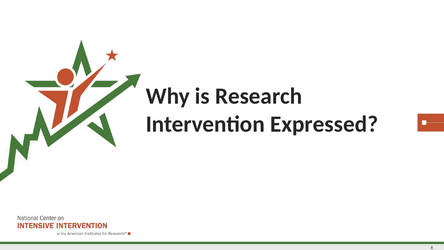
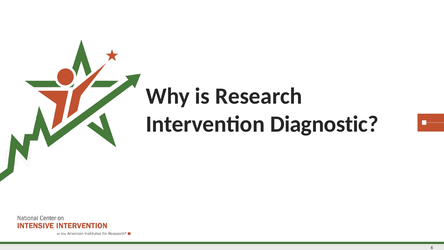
Expressed: Expressed -> Diagnostic (324, 124)
